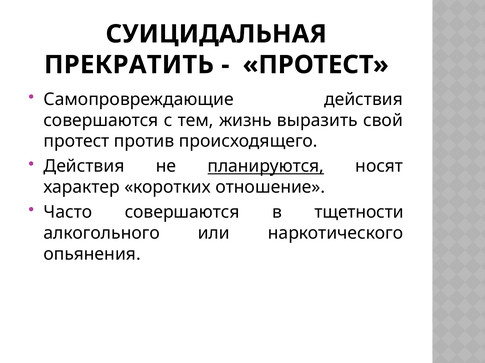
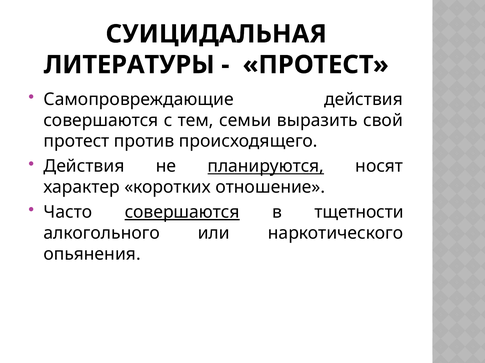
ПРЕКРАТИТЬ: ПРЕКРАТИТЬ -> ЛИТЕРАТУРЫ (129, 65)
жизнь: жизнь -> семьи (245, 120)
совершаются underline: none -> present (182, 213)
